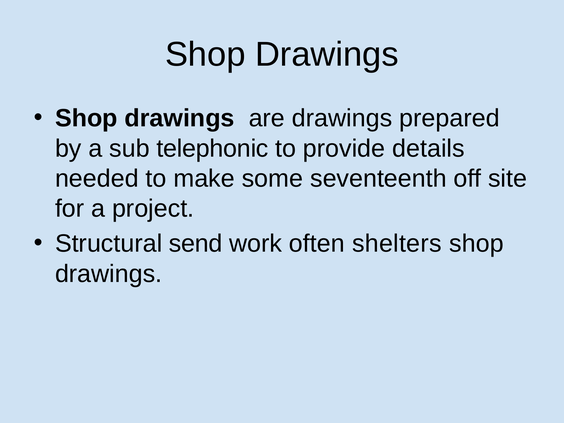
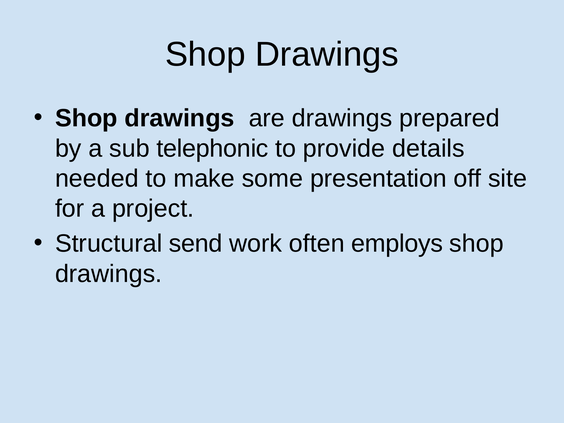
seventeenth: seventeenth -> presentation (378, 178)
shelters: shelters -> employs (397, 244)
